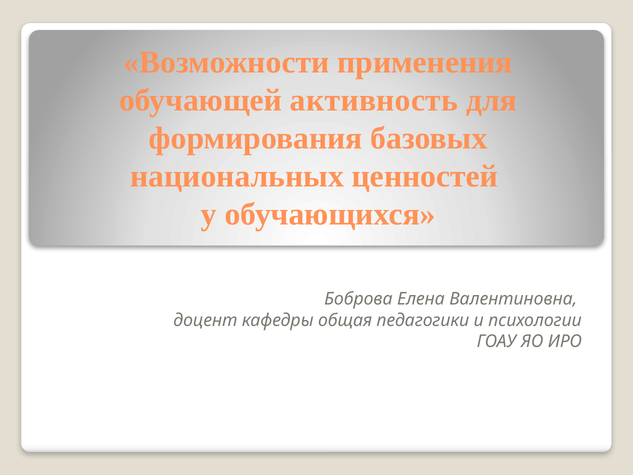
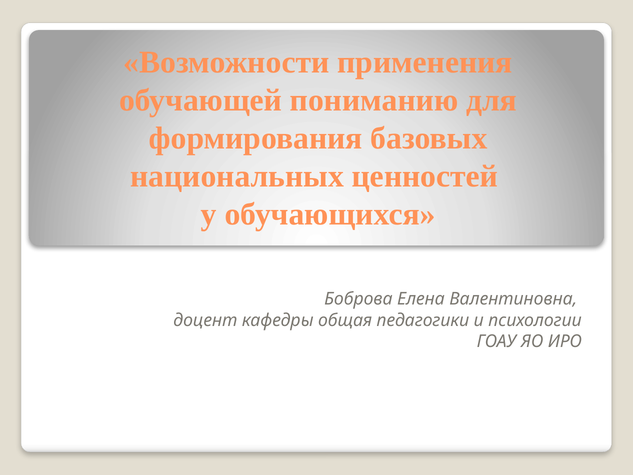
активность: активность -> пониманию (374, 100)
